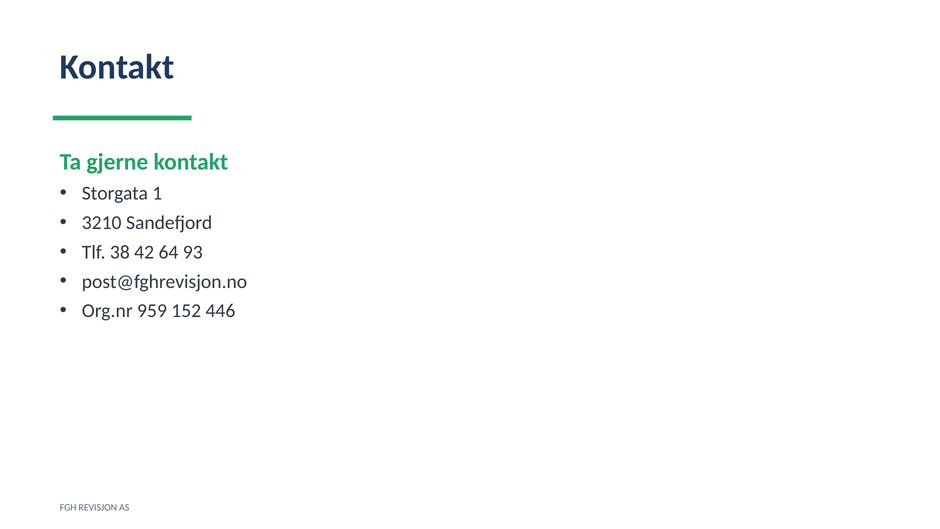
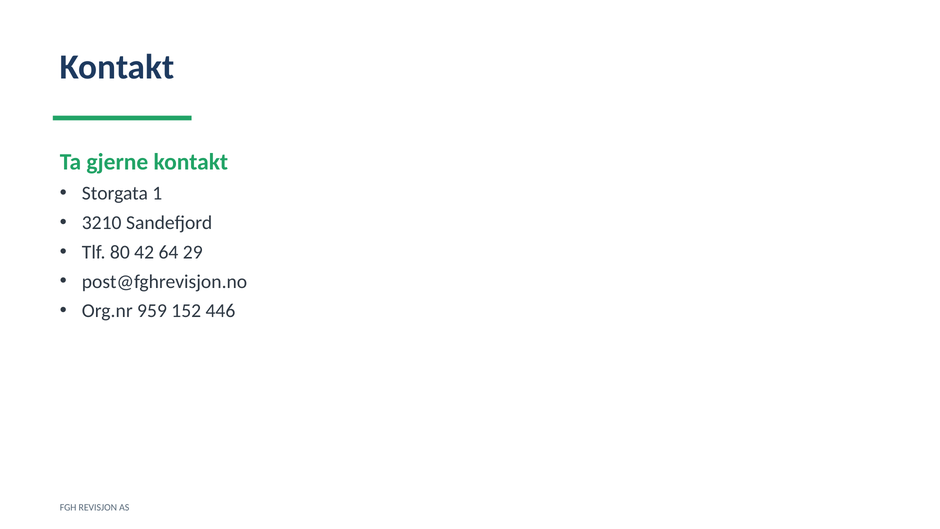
38: 38 -> 80 (120, 252)
93: 93 -> 29 (193, 252)
